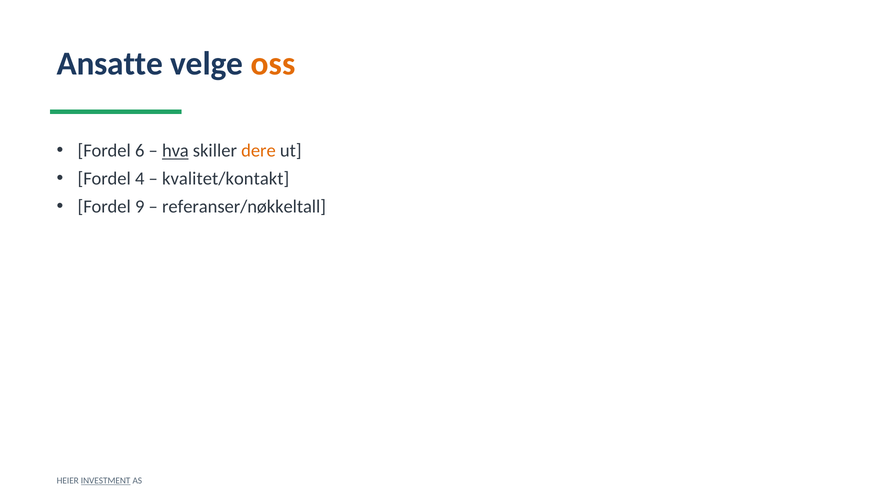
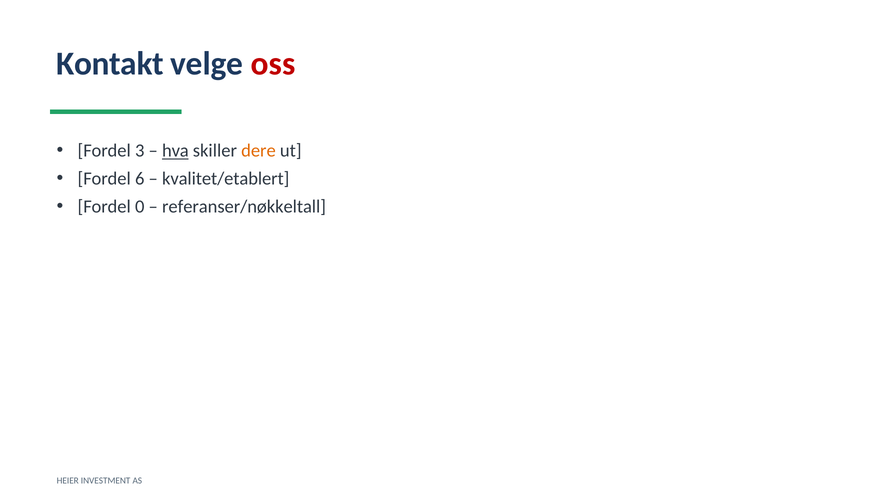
Ansatte: Ansatte -> Kontakt (110, 64)
oss colour: orange -> red (273, 64)
6: 6 -> 3 (140, 151)
4: 4 -> 6 (140, 179)
kvalitet/kontakt: kvalitet/kontakt -> kvalitet/etablert (226, 179)
9: 9 -> 0 (140, 207)
INVESTMENT underline: present -> none (106, 481)
